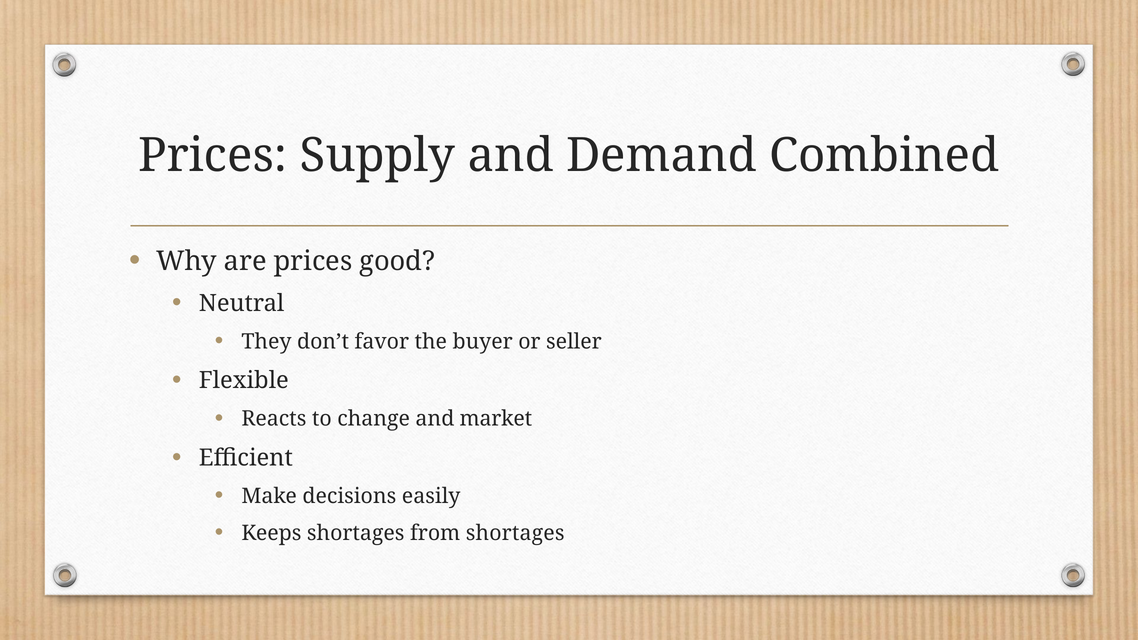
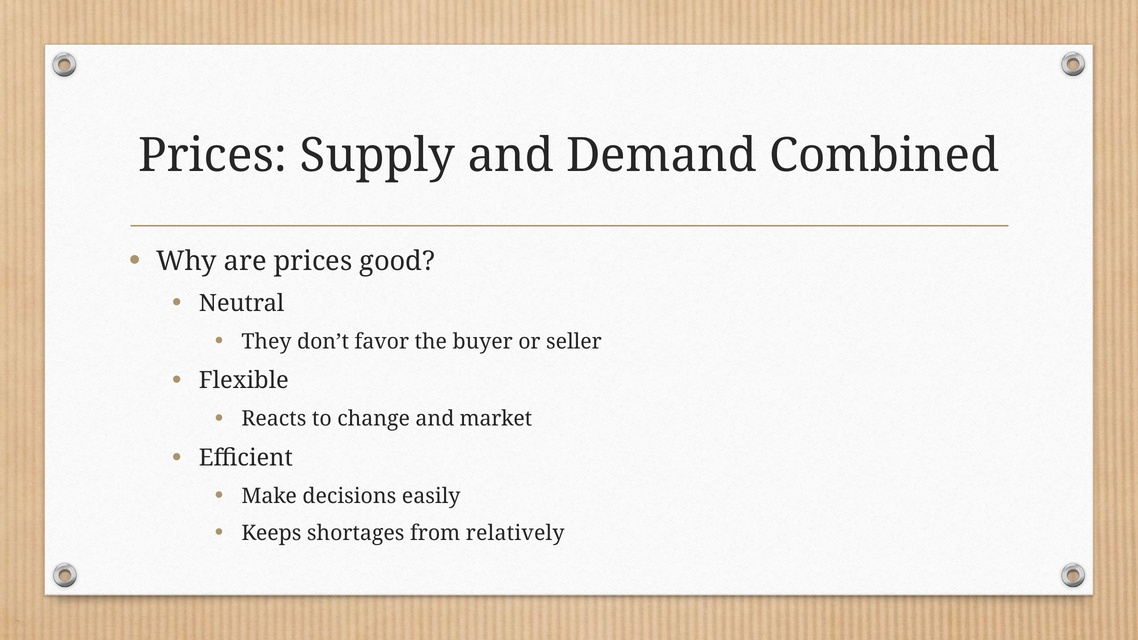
from shortages: shortages -> relatively (515, 533)
